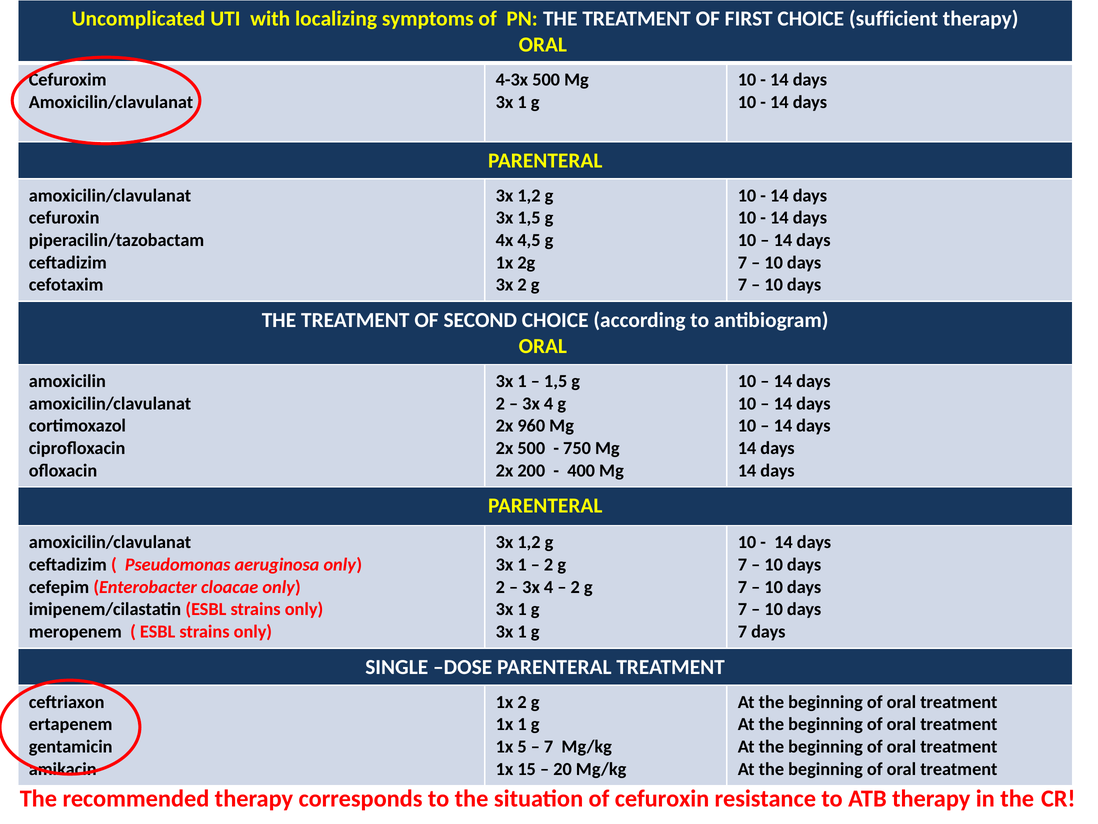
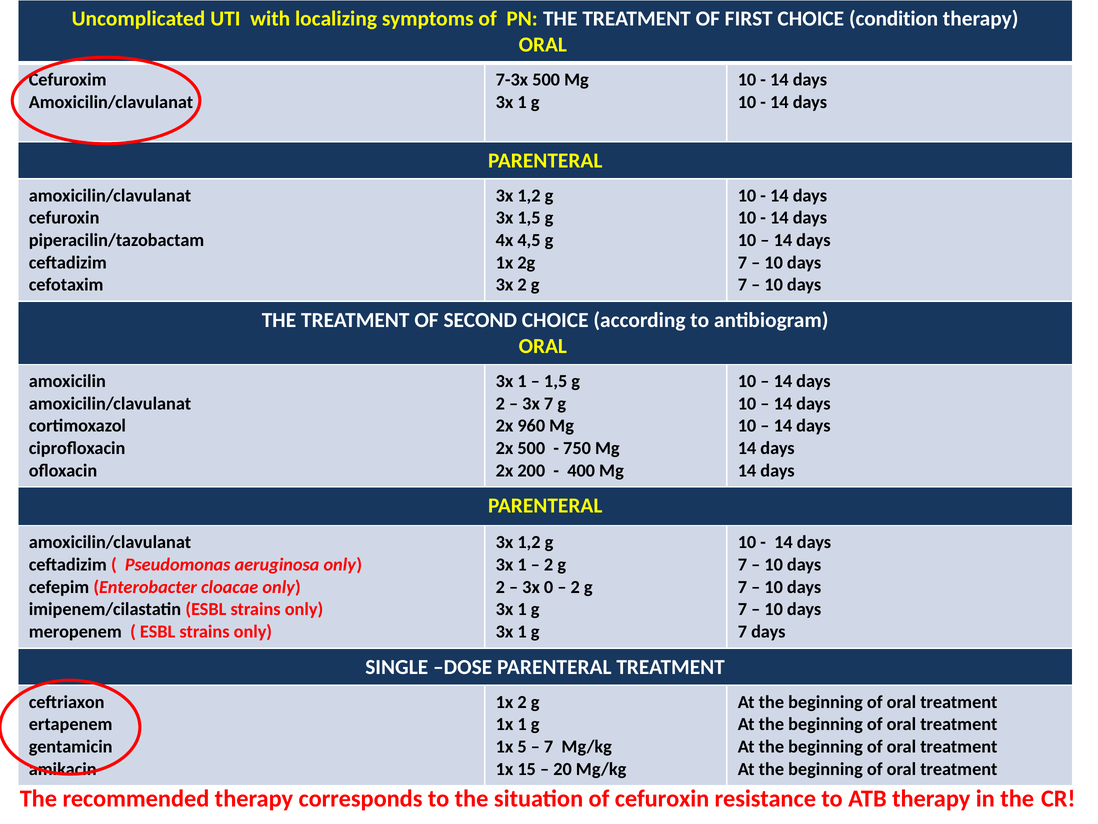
sufficient: sufficient -> condition (894, 19)
4-3x: 4-3x -> 7-3x (512, 80)
4: 4 -> 7 (549, 403)
4: 4 -> 0 (549, 587)
